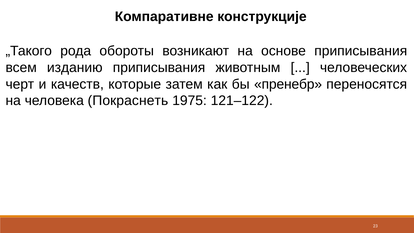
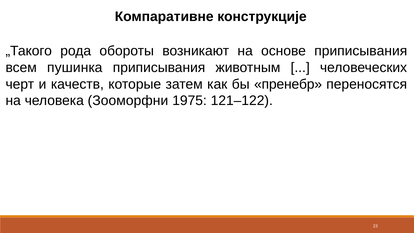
изданию: изданию -> пушинка (75, 68)
Покраснеть: Покраснеть -> Зооморфни (128, 101)
